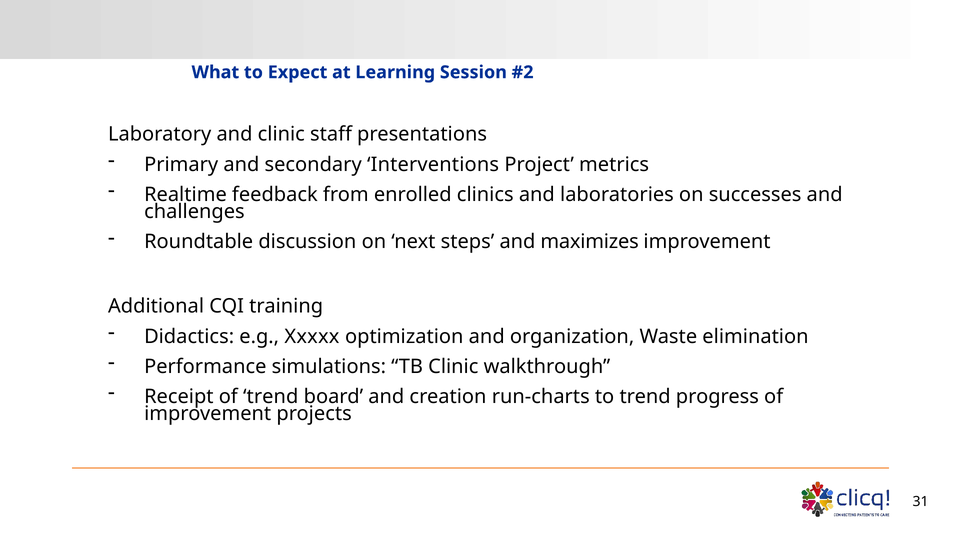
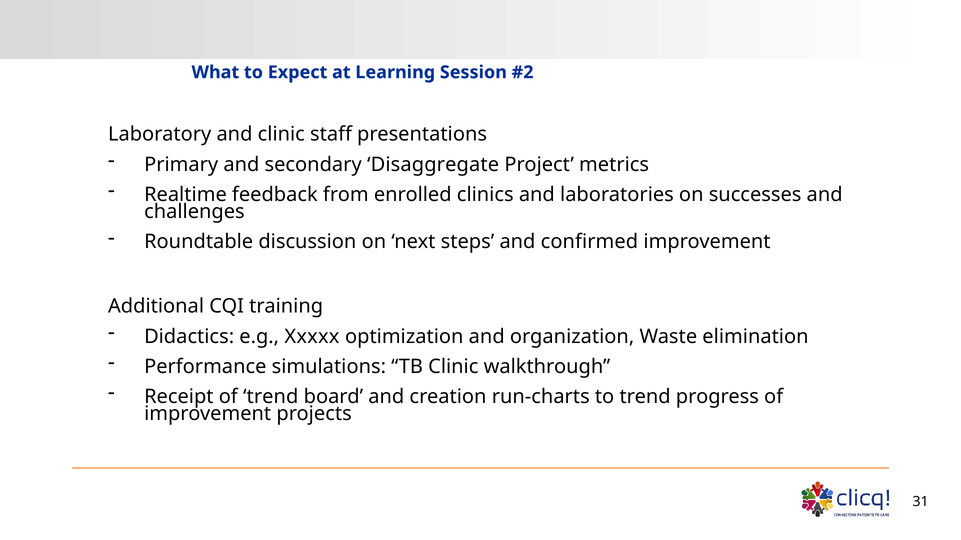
Interventions: Interventions -> Disaggregate (433, 165)
maximizes: maximizes -> confirmed (589, 242)
